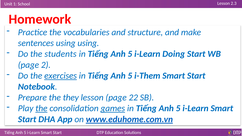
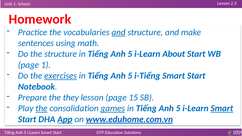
and underline: none -> present (119, 32)
using using: using -> math (88, 43)
the students: students -> structure (61, 54)
Doing: Doing -> About (174, 54)
page 2: 2 -> 1 (46, 65)
i-Them: i-Them -> i-Tiếng (147, 76)
22: 22 -> 15 (133, 98)
Smart underline: none -> present (222, 108)
App underline: none -> present (65, 119)
